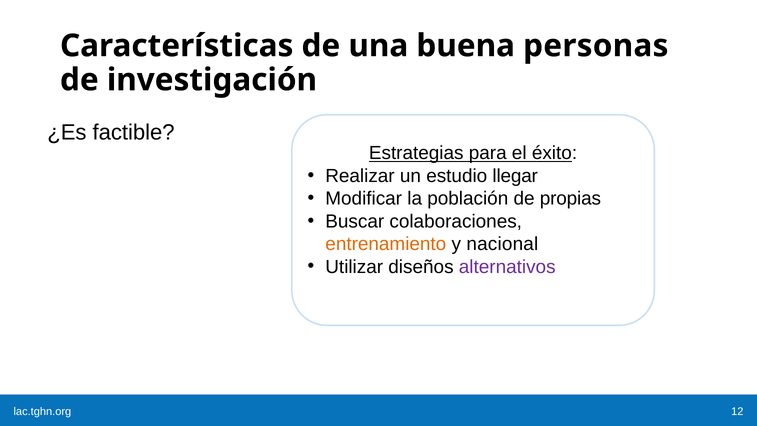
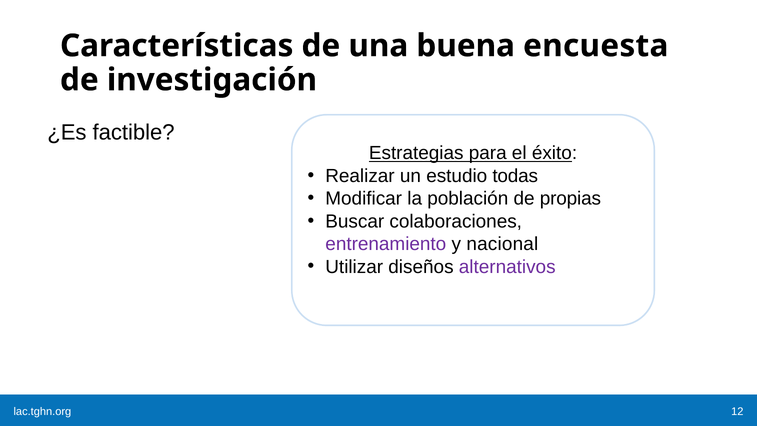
personas: personas -> encuesta (596, 46)
llegar: llegar -> todas (515, 176)
entrenamiento colour: orange -> purple (386, 244)
